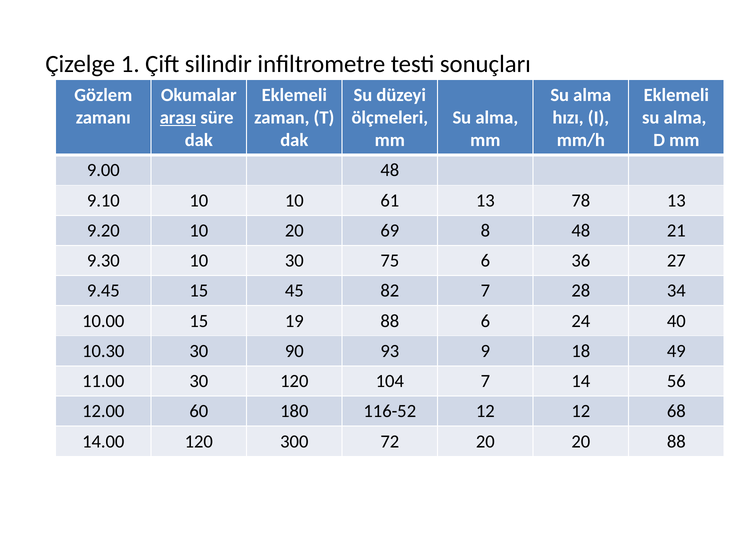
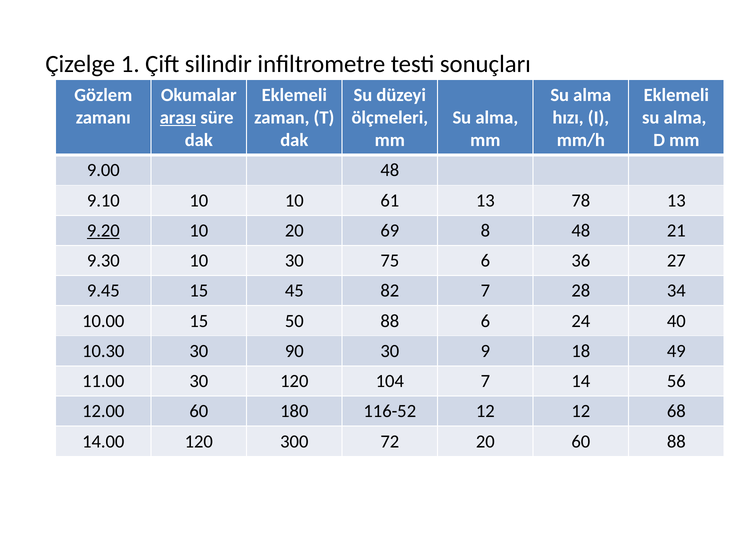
9.20 underline: none -> present (103, 231)
19: 19 -> 50 (294, 321)
90 93: 93 -> 30 (390, 351)
20 20: 20 -> 60 (581, 442)
